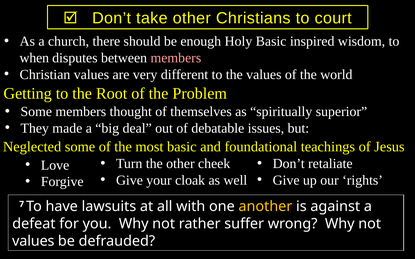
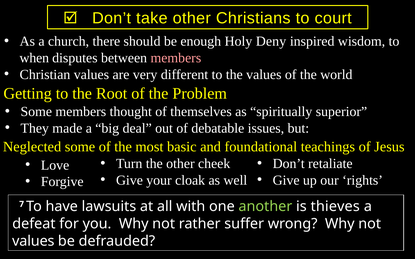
Holy Basic: Basic -> Deny (271, 41)
another colour: yellow -> light green (265, 207)
against: against -> thieves (335, 207)
